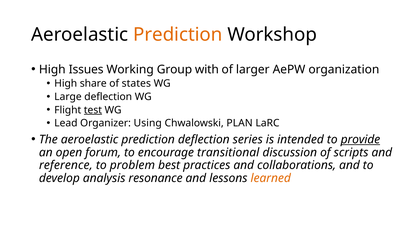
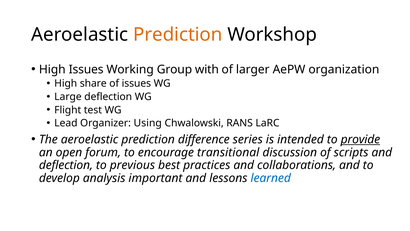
of states: states -> issues (136, 83)
test underline: present -> none (93, 110)
PLAN: PLAN -> RANS (240, 123)
prediction deflection: deflection -> difference (204, 139)
reference: reference -> deflection (66, 165)
problem: problem -> previous (132, 165)
resonance: resonance -> important (155, 178)
learned colour: orange -> blue (271, 178)
